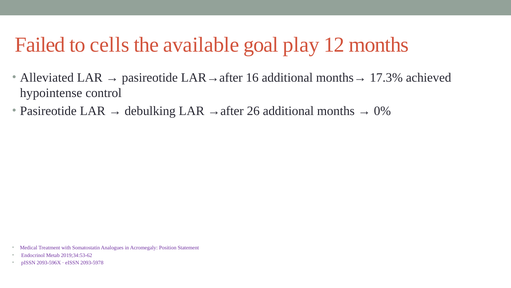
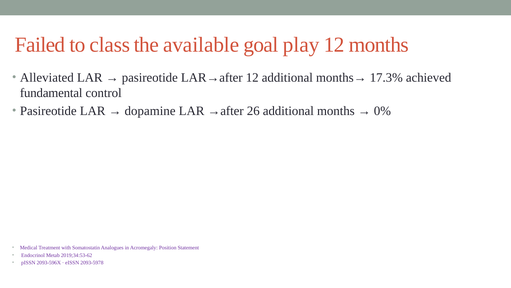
cells: cells -> class (110, 45)
LAR→after 16: 16 -> 12 (252, 78)
hypointense: hypointense -> fundamental (51, 93)
debulking: debulking -> dopamine (150, 111)
